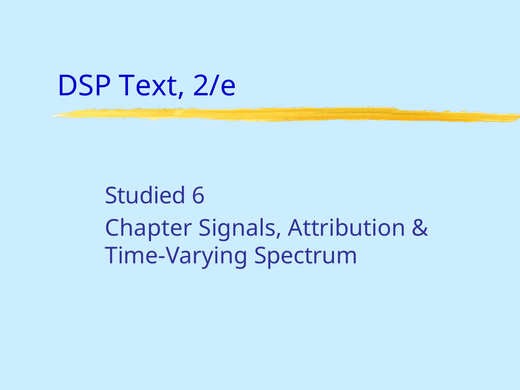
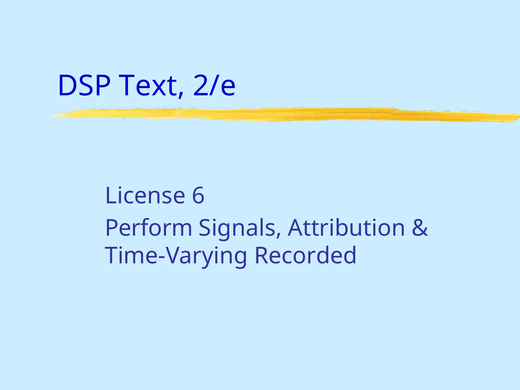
Studied: Studied -> License (145, 196)
Chapter: Chapter -> Perform (149, 228)
Spectrum: Spectrum -> Recorded (306, 256)
